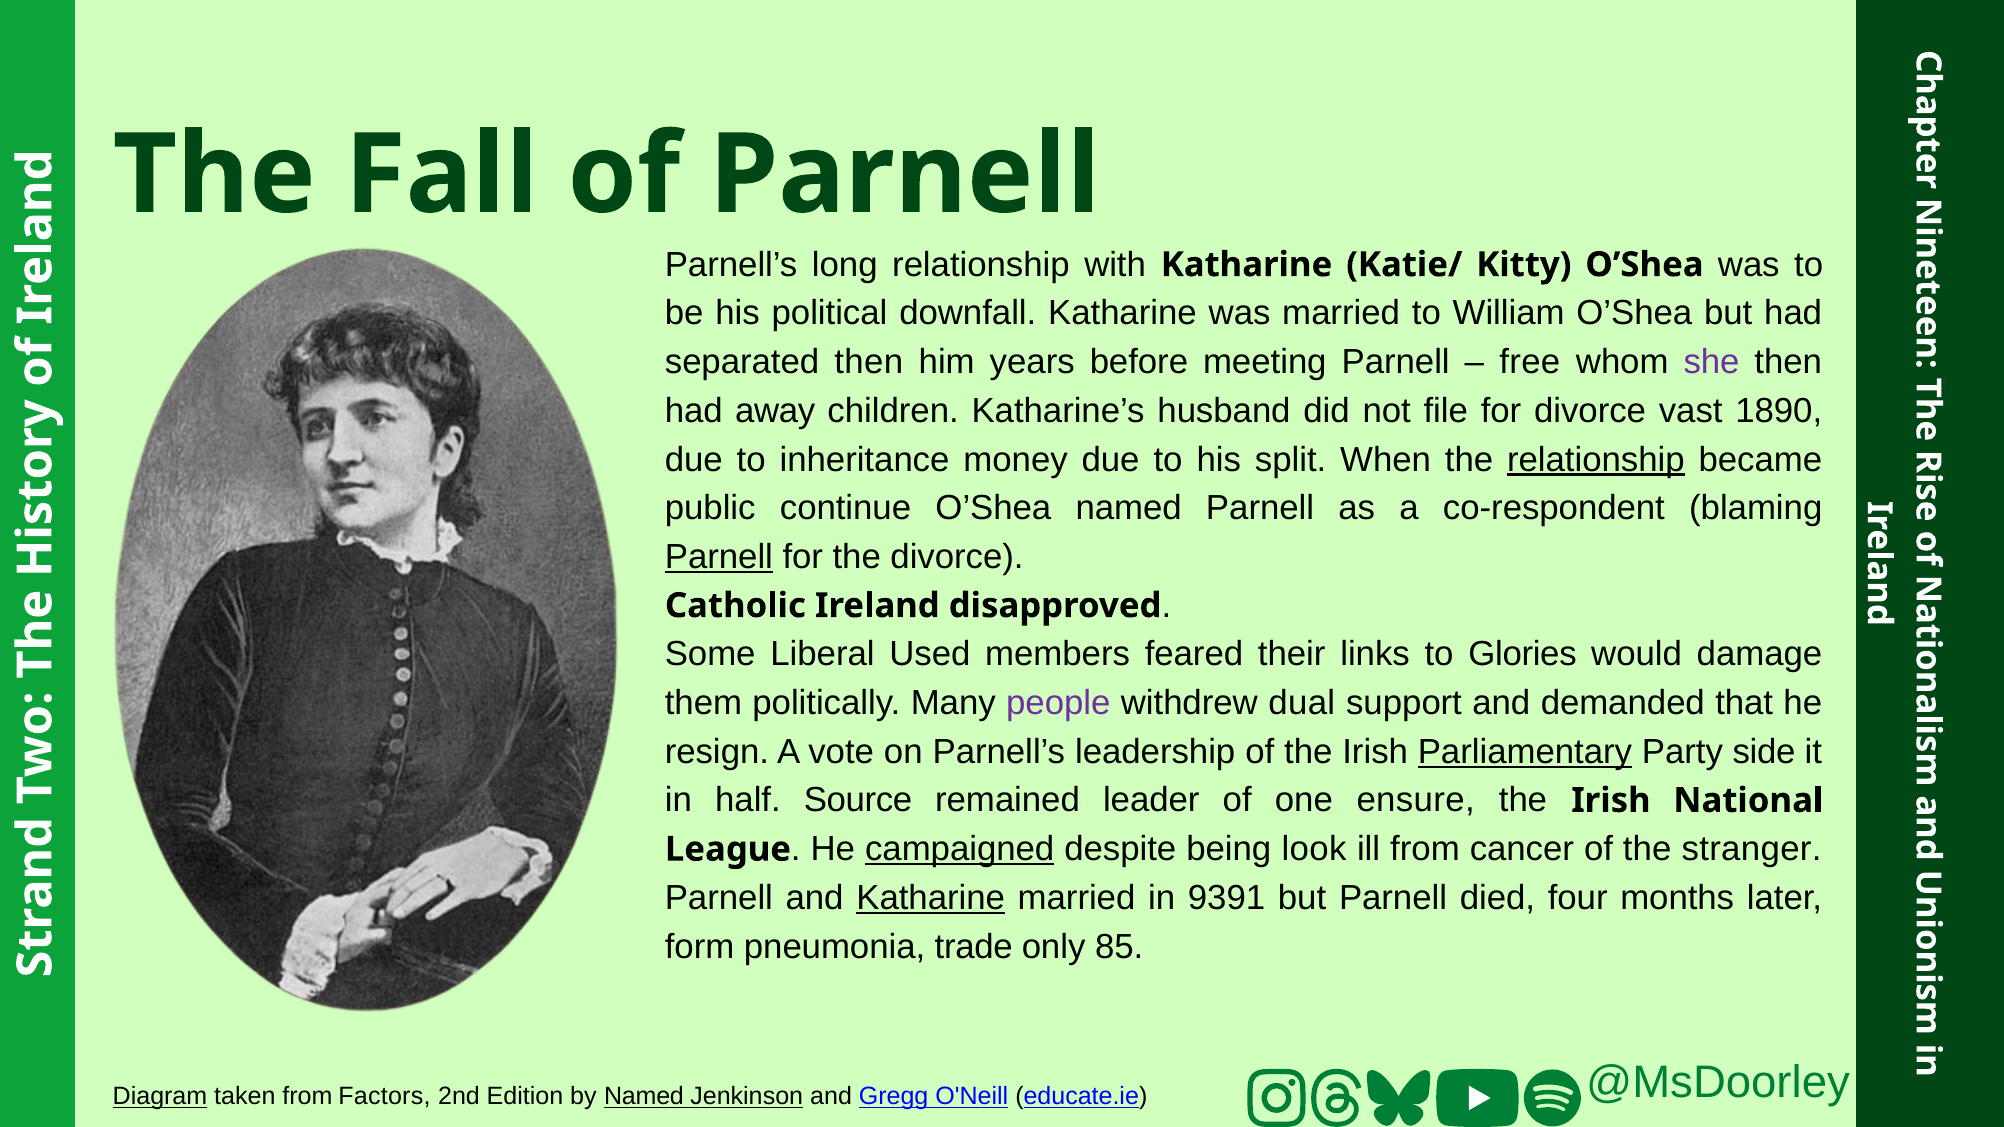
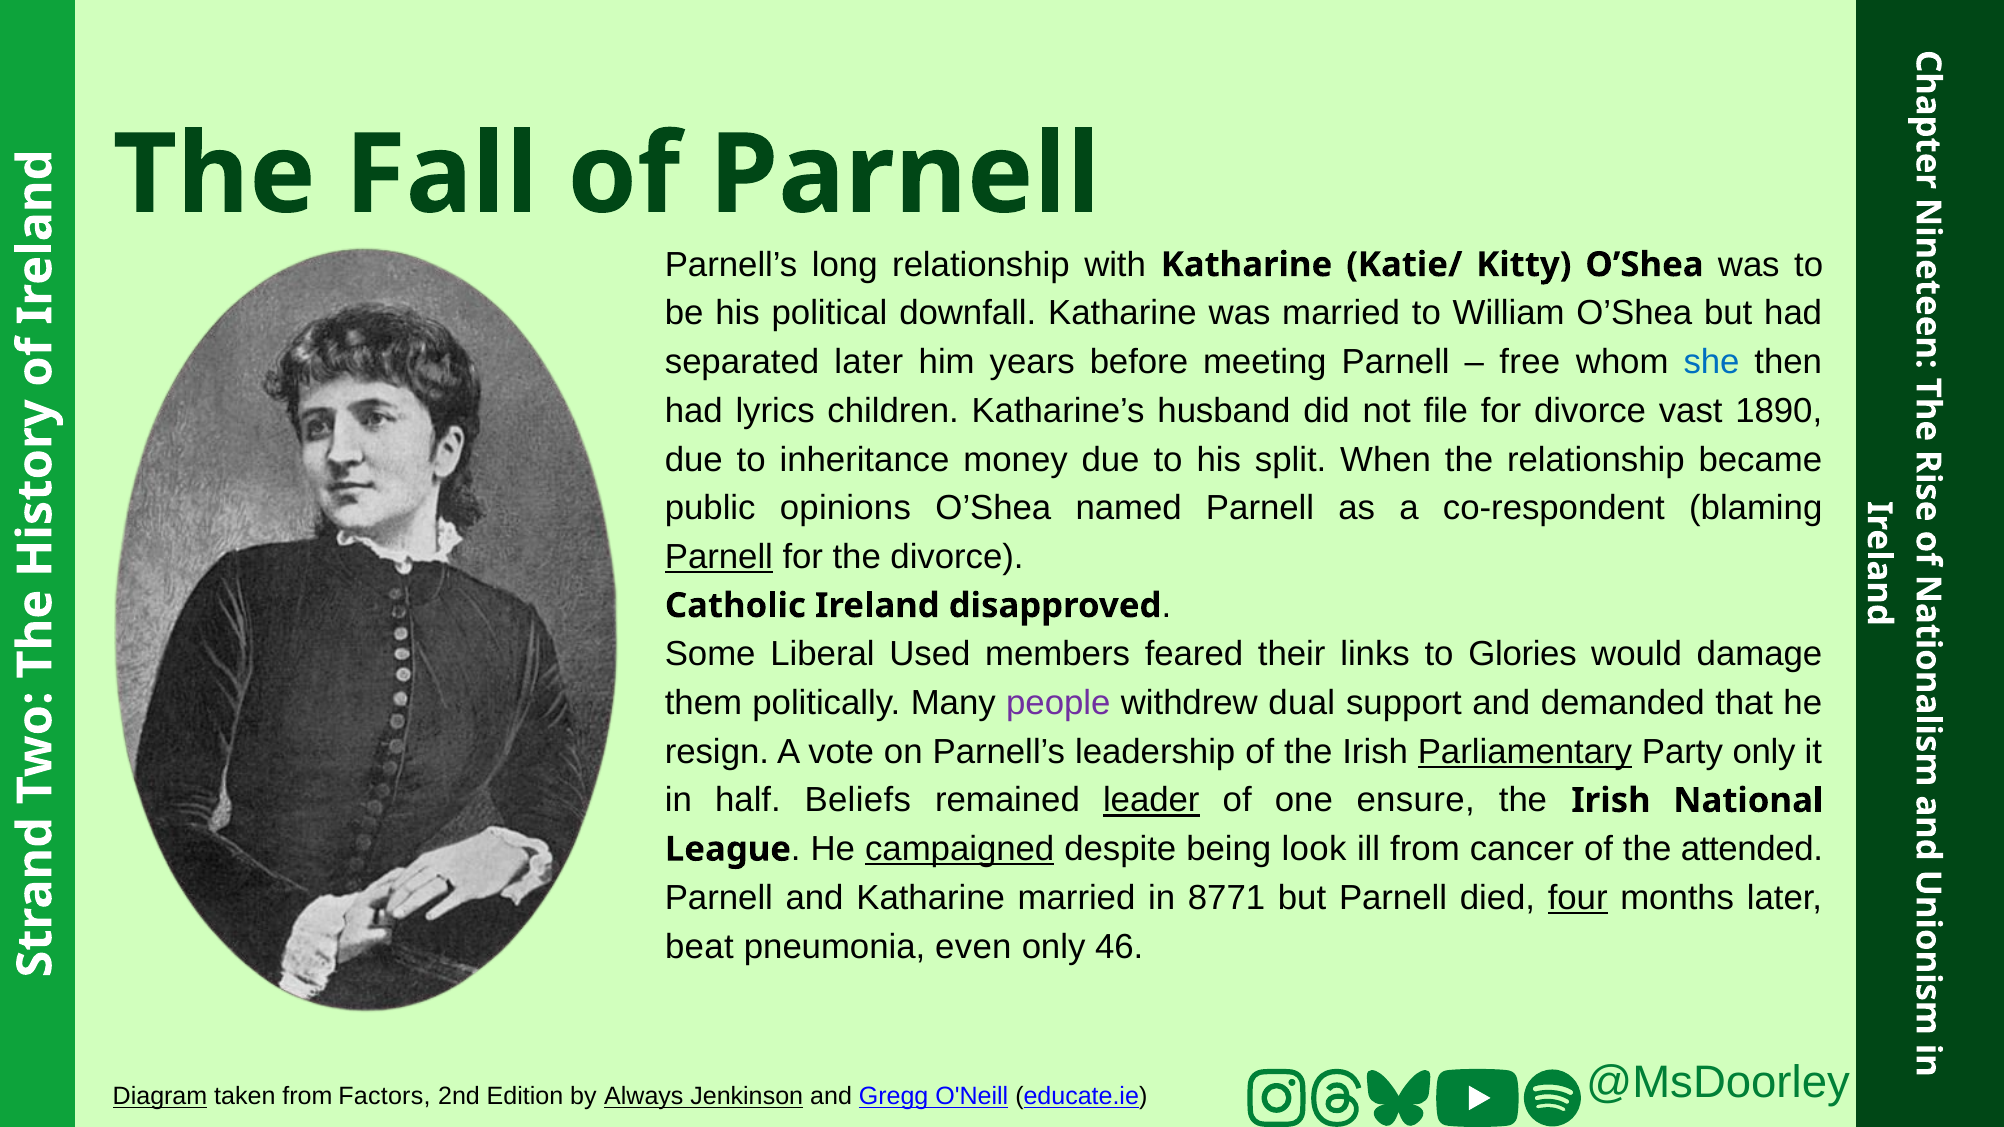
separated then: then -> later (869, 362)
she colour: purple -> blue (1712, 362)
away: away -> lyrics (775, 411)
relationship underline: present -> none (1596, 460)
continue: continue -> opinions (845, 508)
Party side: side -> only (1764, 752)
Source: Source -> Beliefs (858, 801)
leader underline: none -> present (1151, 801)
stranger: stranger -> attended (1752, 849)
Katharine underline: present -> none (931, 898)
9391: 9391 -> 8771 (1227, 898)
four underline: none -> present (1578, 898)
form: form -> beat (699, 947)
trade: trade -> even (973, 947)
85: 85 -> 46 (1119, 947)
by Named: Named -> Always (644, 1097)
